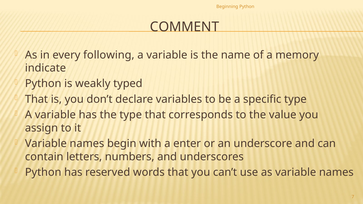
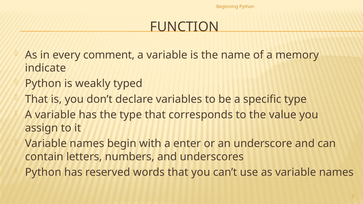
COMMENT: COMMENT -> FUNCTION (185, 27)
following: following -> comment (109, 55)
